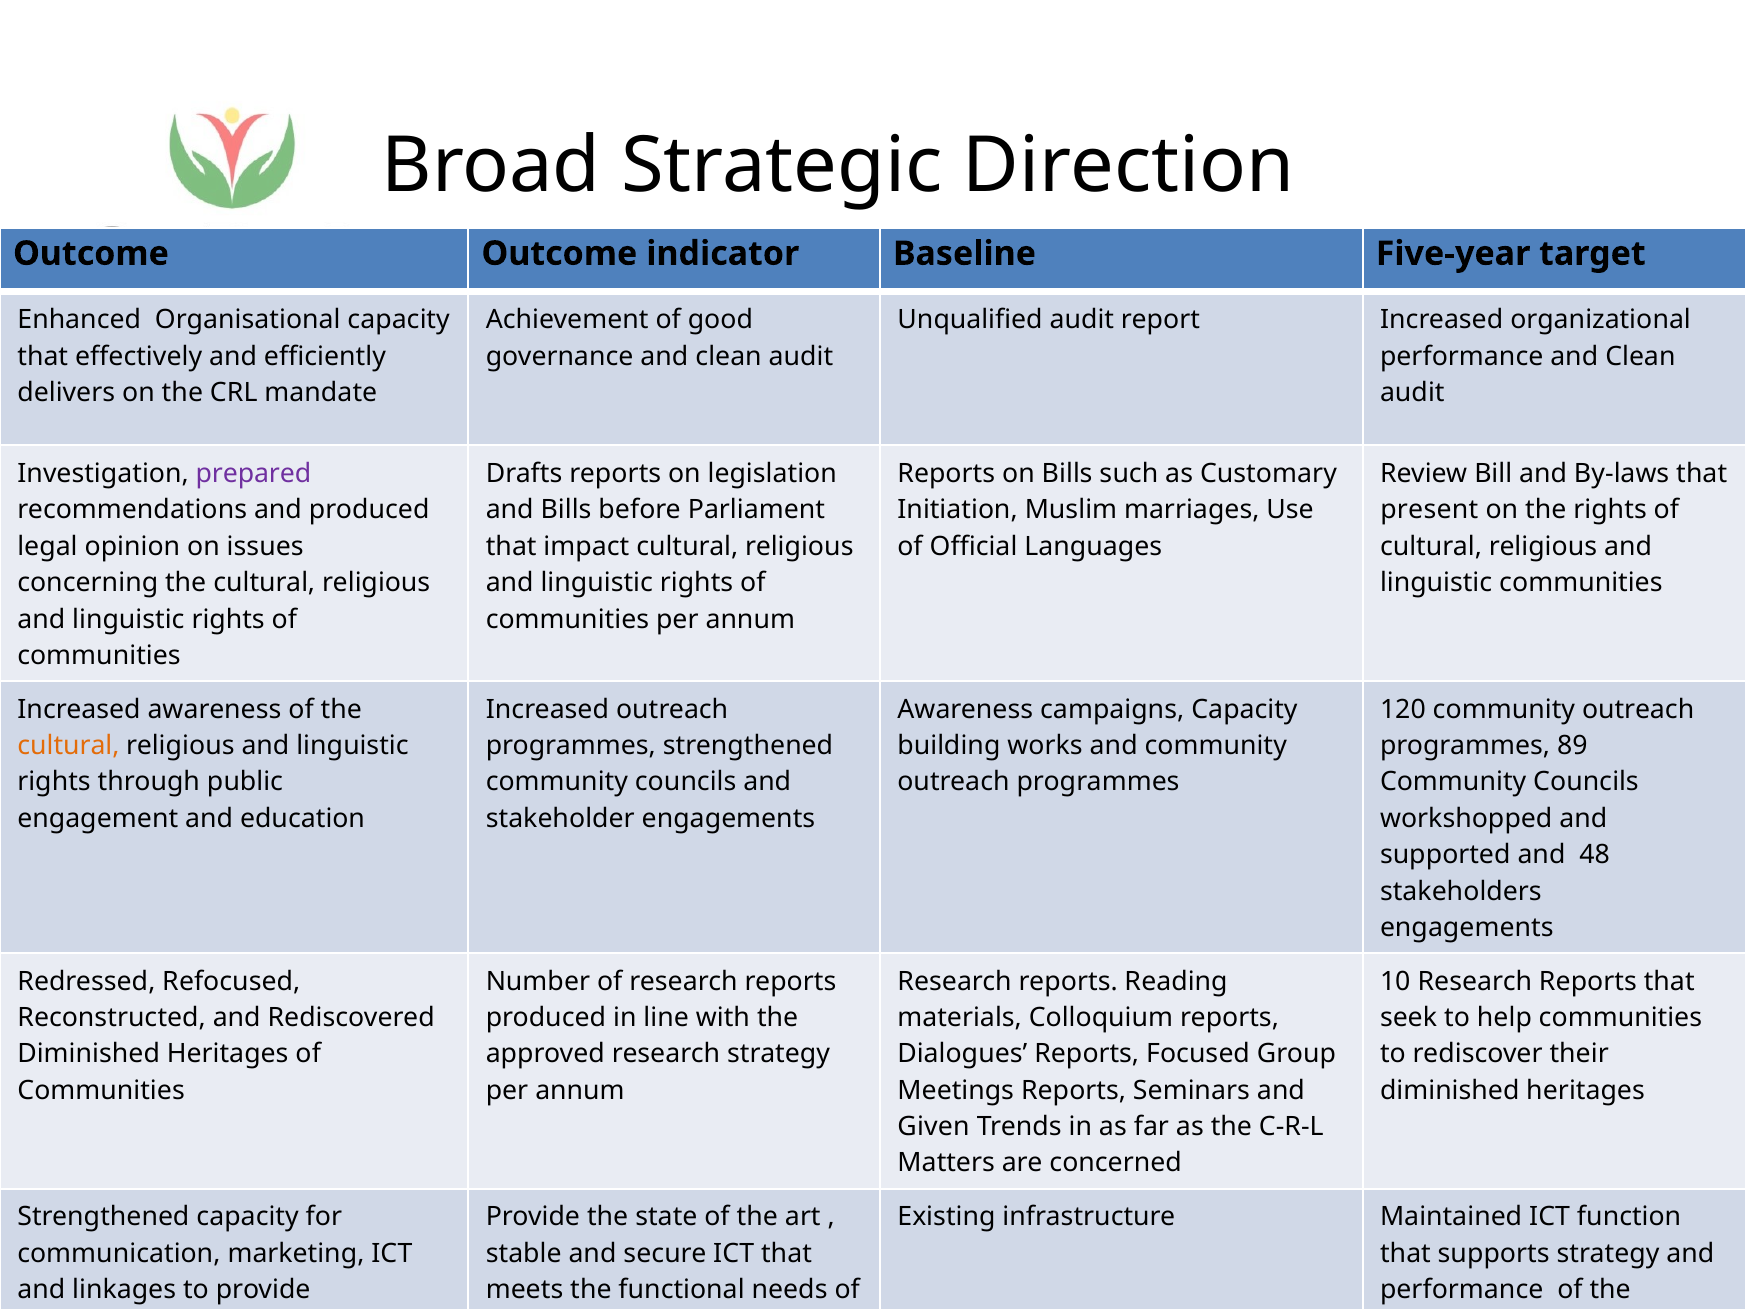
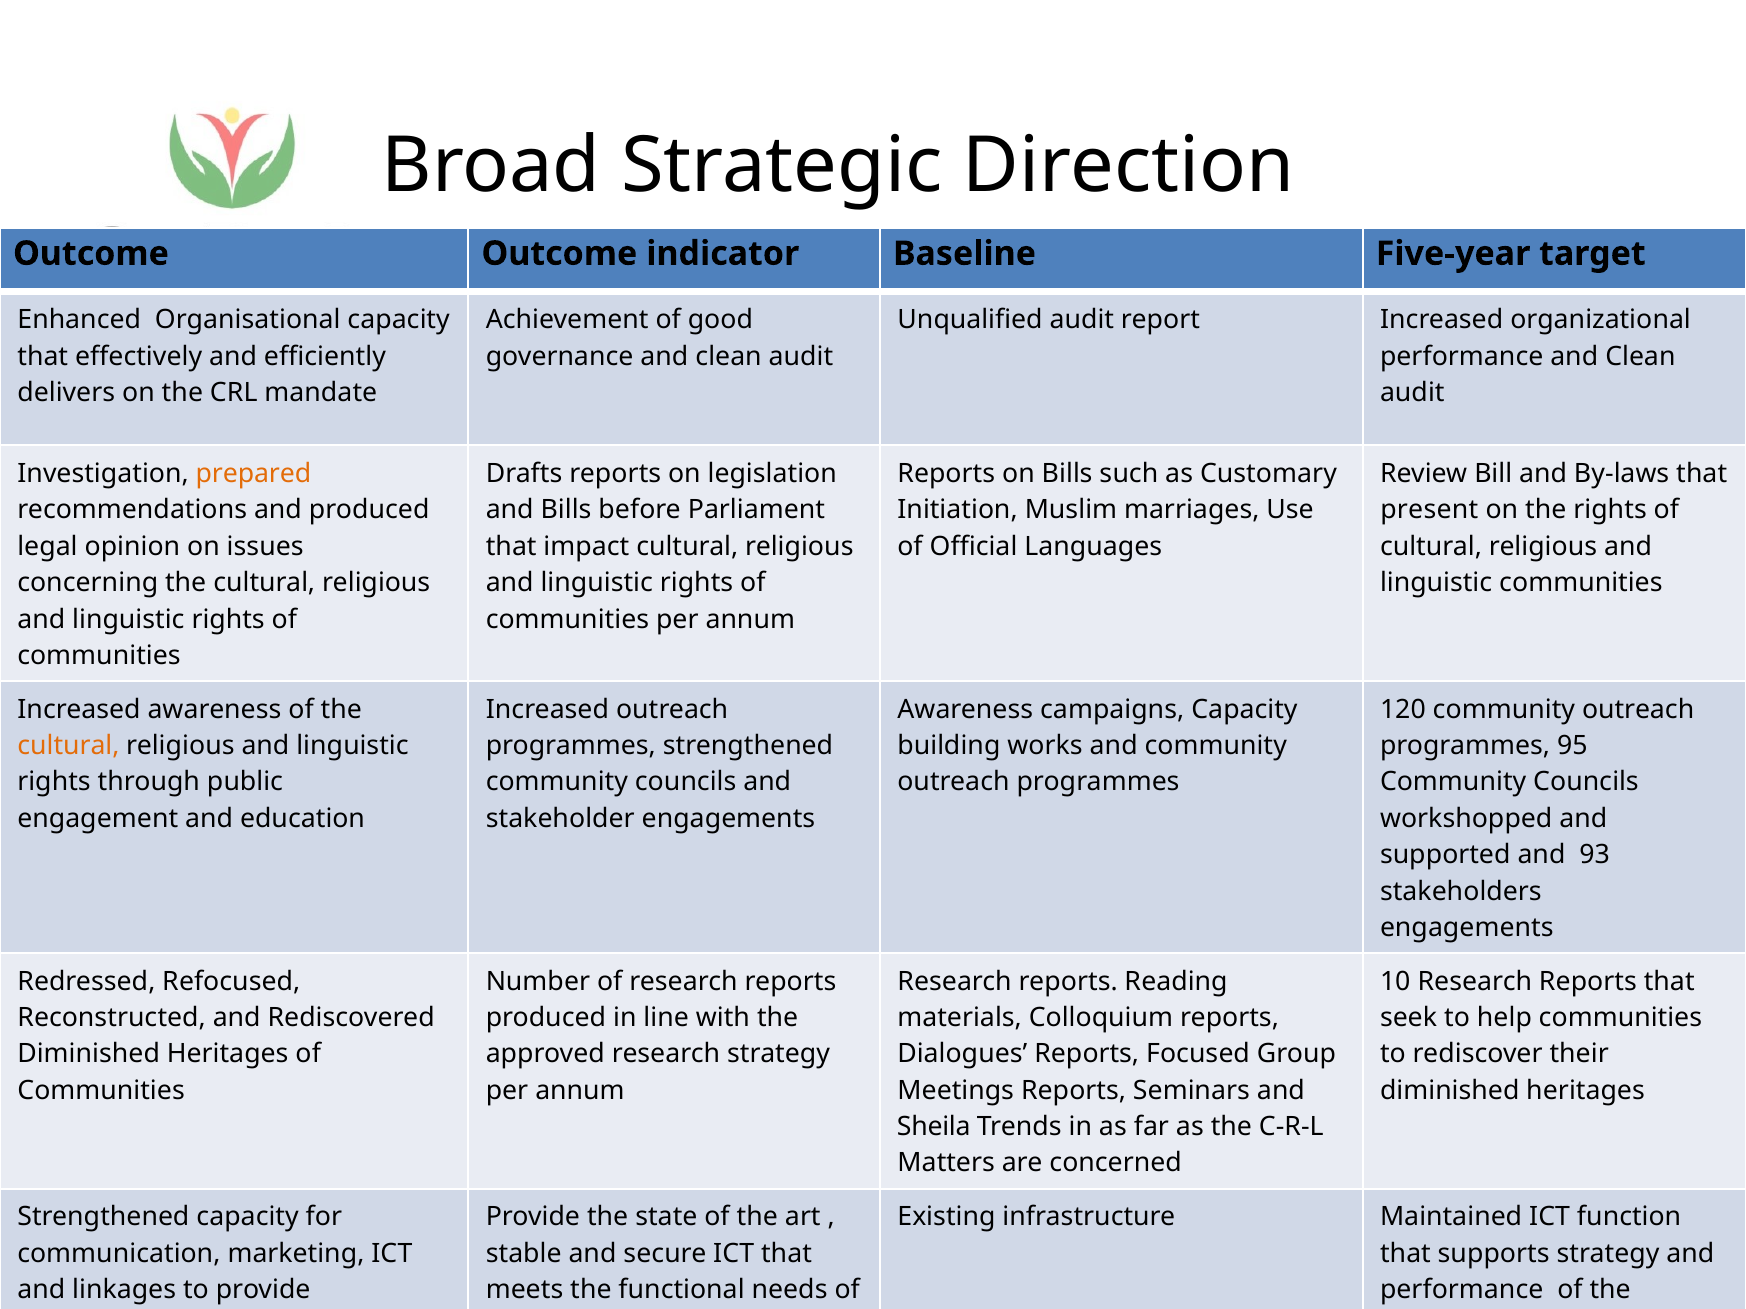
prepared colour: purple -> orange (253, 474)
89: 89 -> 95 (1572, 746)
48: 48 -> 93 (1595, 855)
Given: Given -> Sheila (934, 1127)
